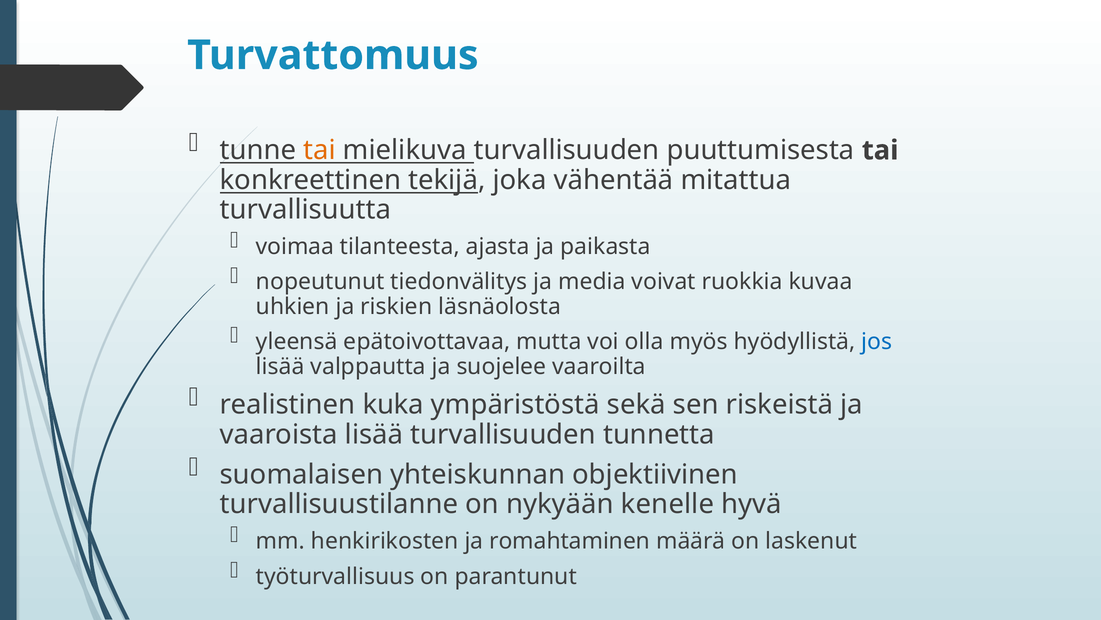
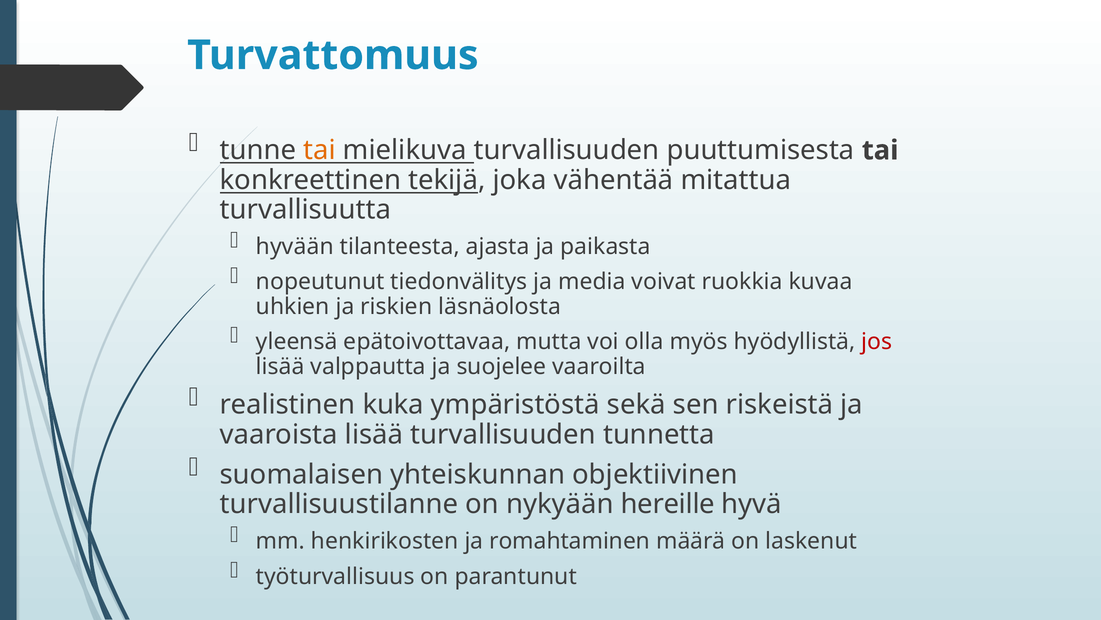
voimaa: voimaa -> hyvään (295, 247)
jos colour: blue -> red (877, 341)
kenelle: kenelle -> hereille (668, 504)
